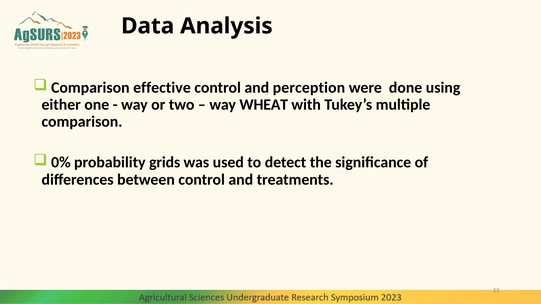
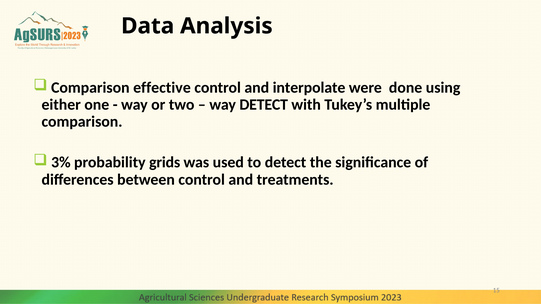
perception: perception -> interpolate (309, 88)
way WHEAT: WHEAT -> DETECT (264, 105)
0%: 0% -> 3% (61, 163)
